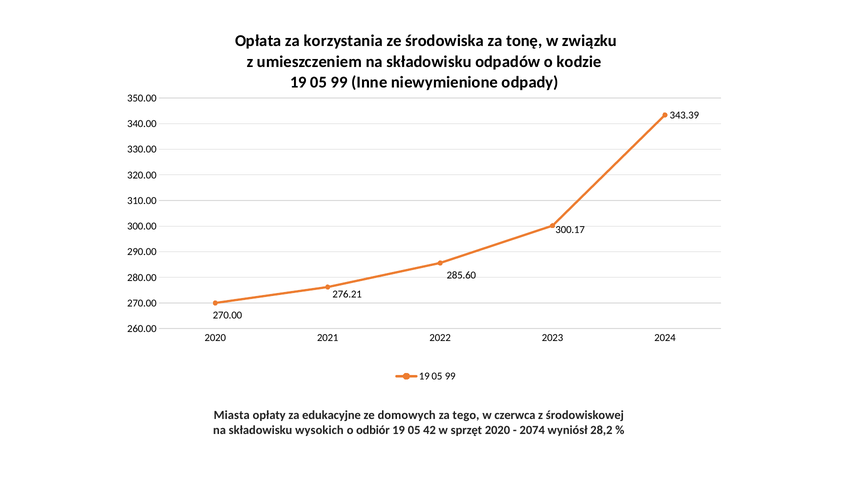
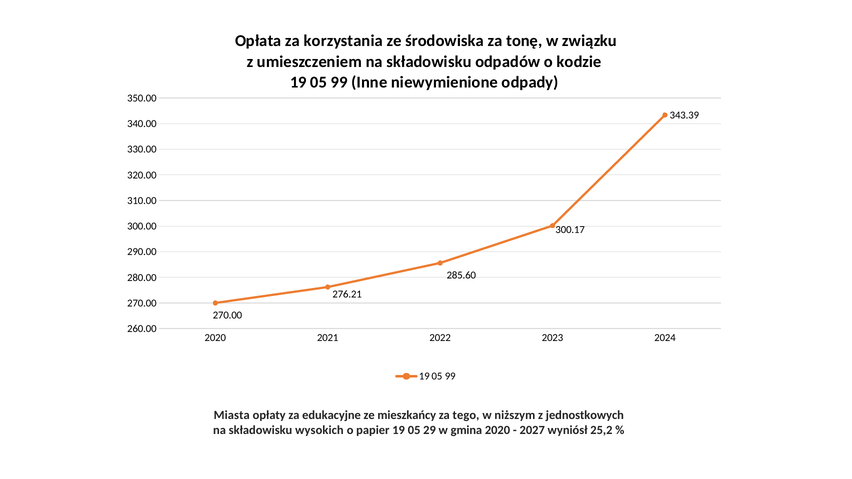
domowych: domowych -> mieszkańcy (407, 415)
czerwca: czerwca -> niższym (515, 415)
środowiskowej: środowiskowej -> jednostkowych (585, 415)
odbiór: odbiór -> papier (373, 430)
42: 42 -> 29 (429, 430)
sprzęt: sprzęt -> gmina (466, 430)
2074: 2074 -> 2027 (532, 430)
28,2: 28,2 -> 25,2 (601, 430)
